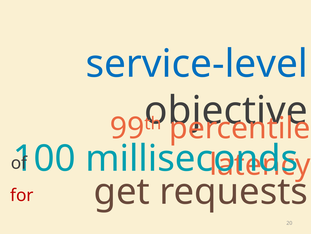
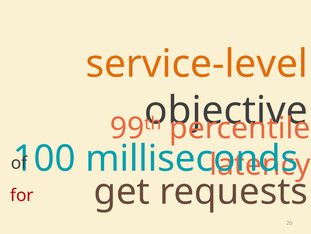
service-level colour: blue -> orange (197, 64)
